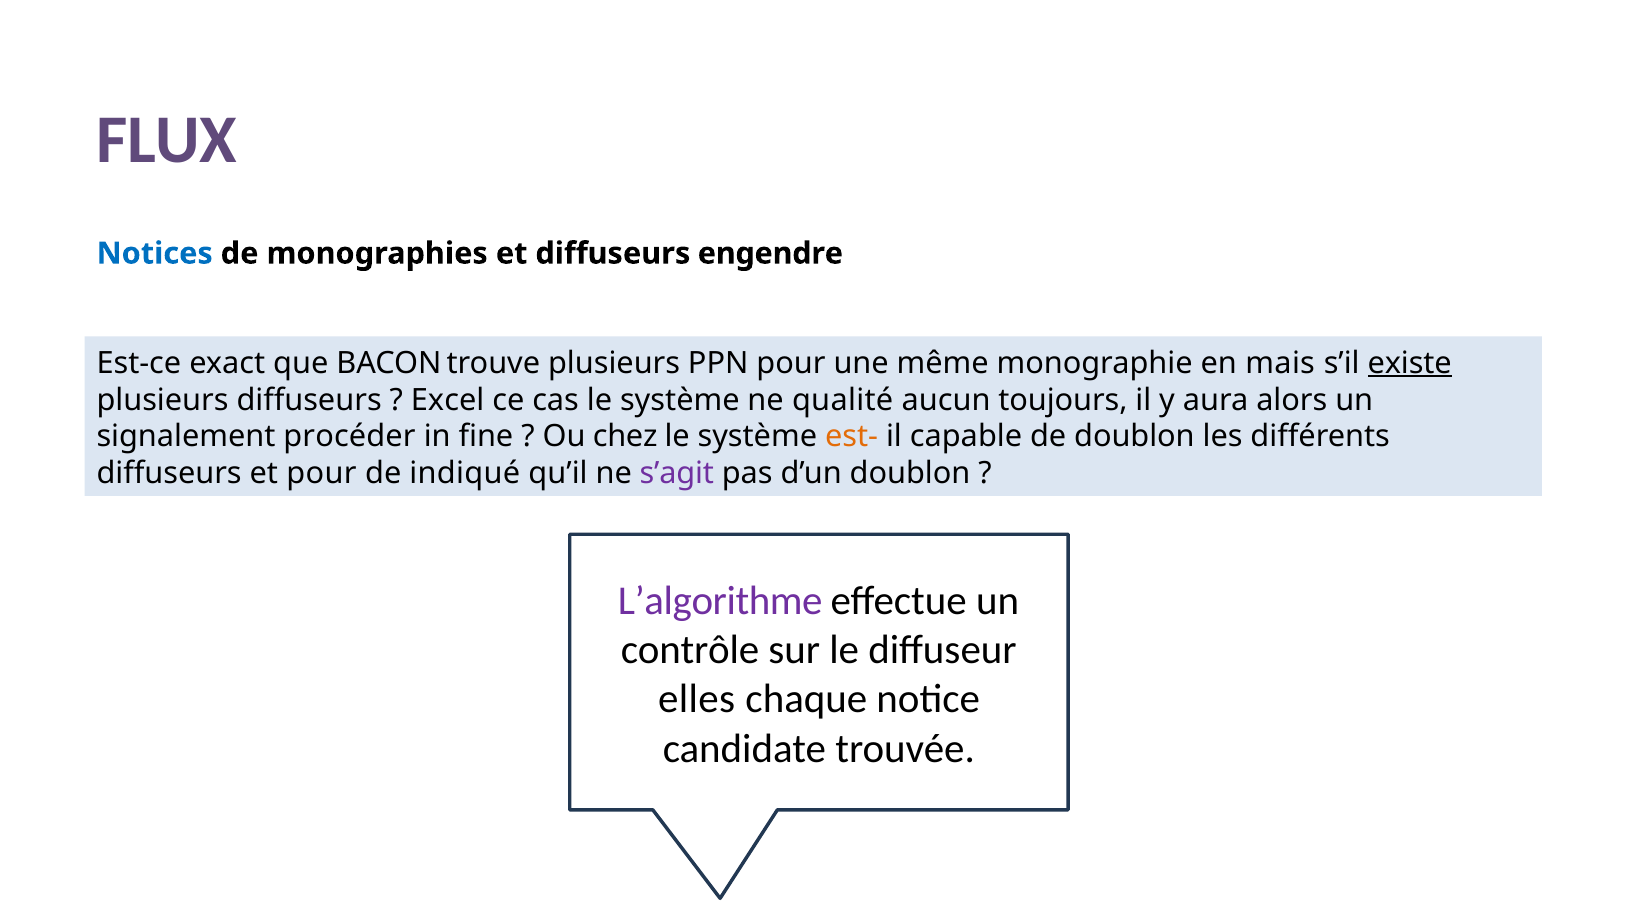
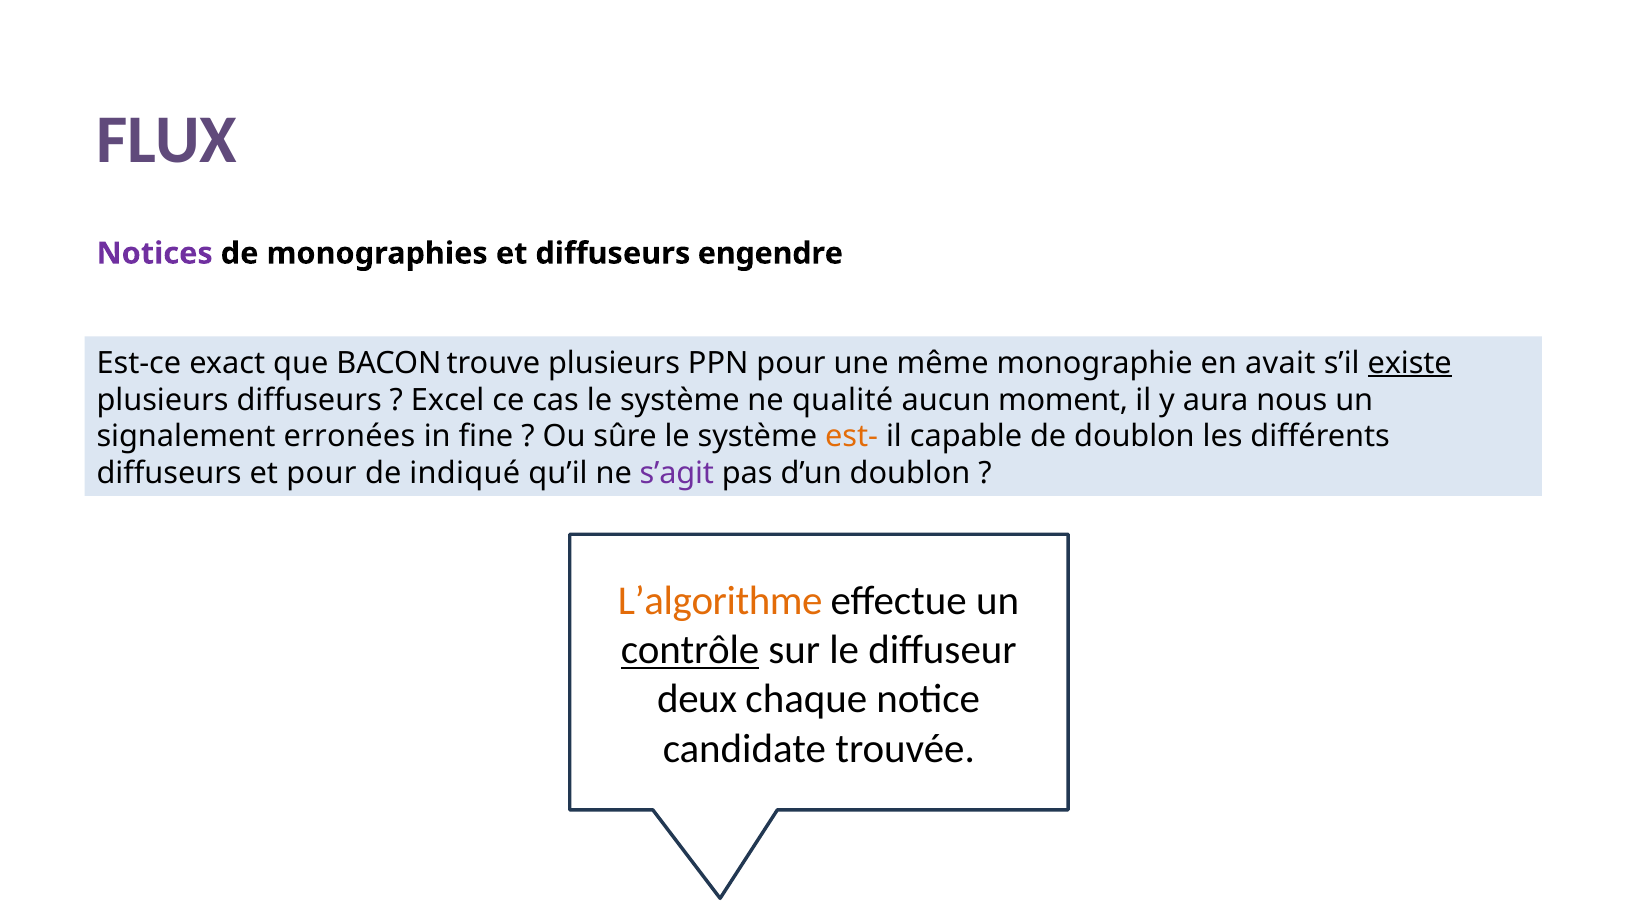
Notices colour: blue -> purple (155, 254)
mais: mais -> avait (1280, 363)
toujours: toujours -> moment (1063, 400)
alors: alors -> nous (1292, 400)
procéder: procéder -> erronées (349, 437)
chez: chez -> sûre (625, 437)
L’algorithme colour: purple -> orange (720, 601)
contrôle underline: none -> present (690, 651)
elles: elles -> deux (697, 700)
